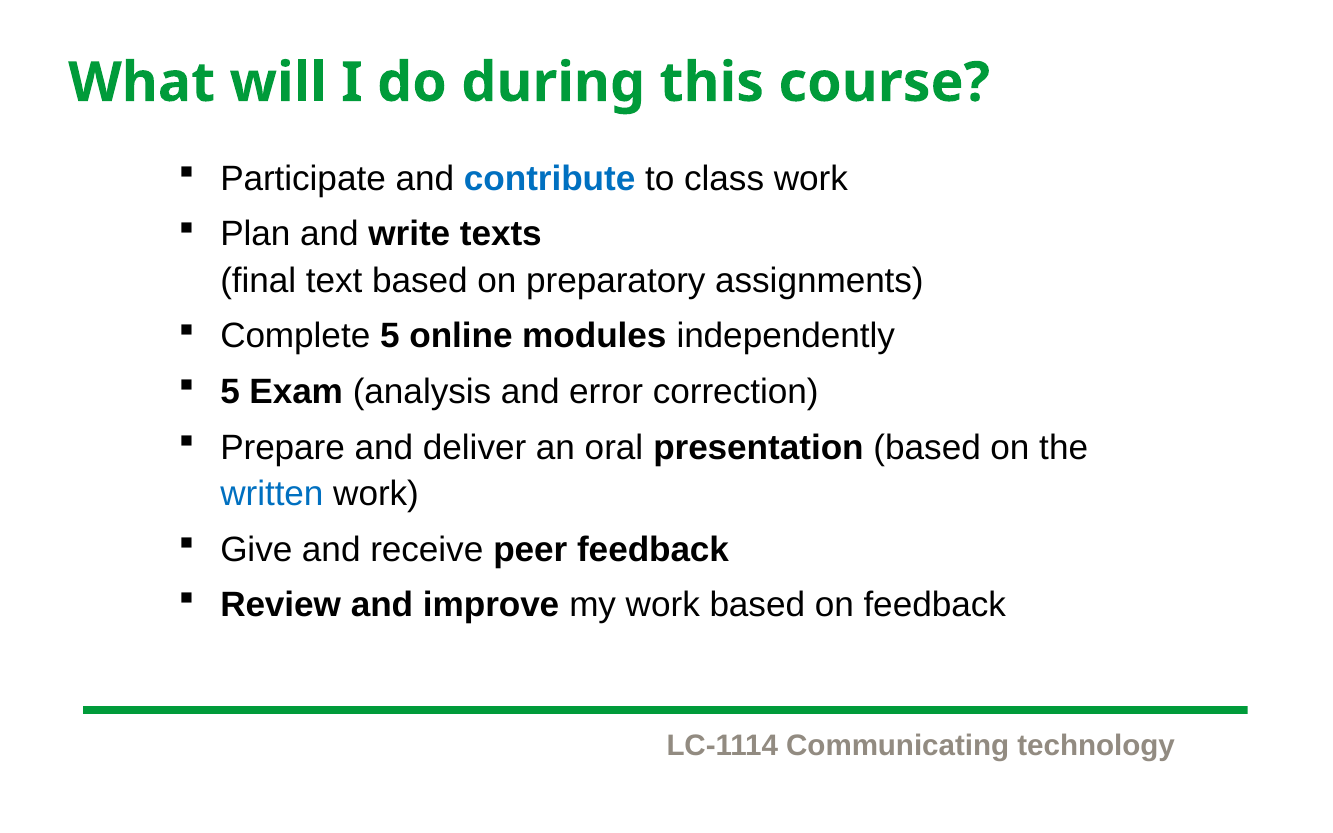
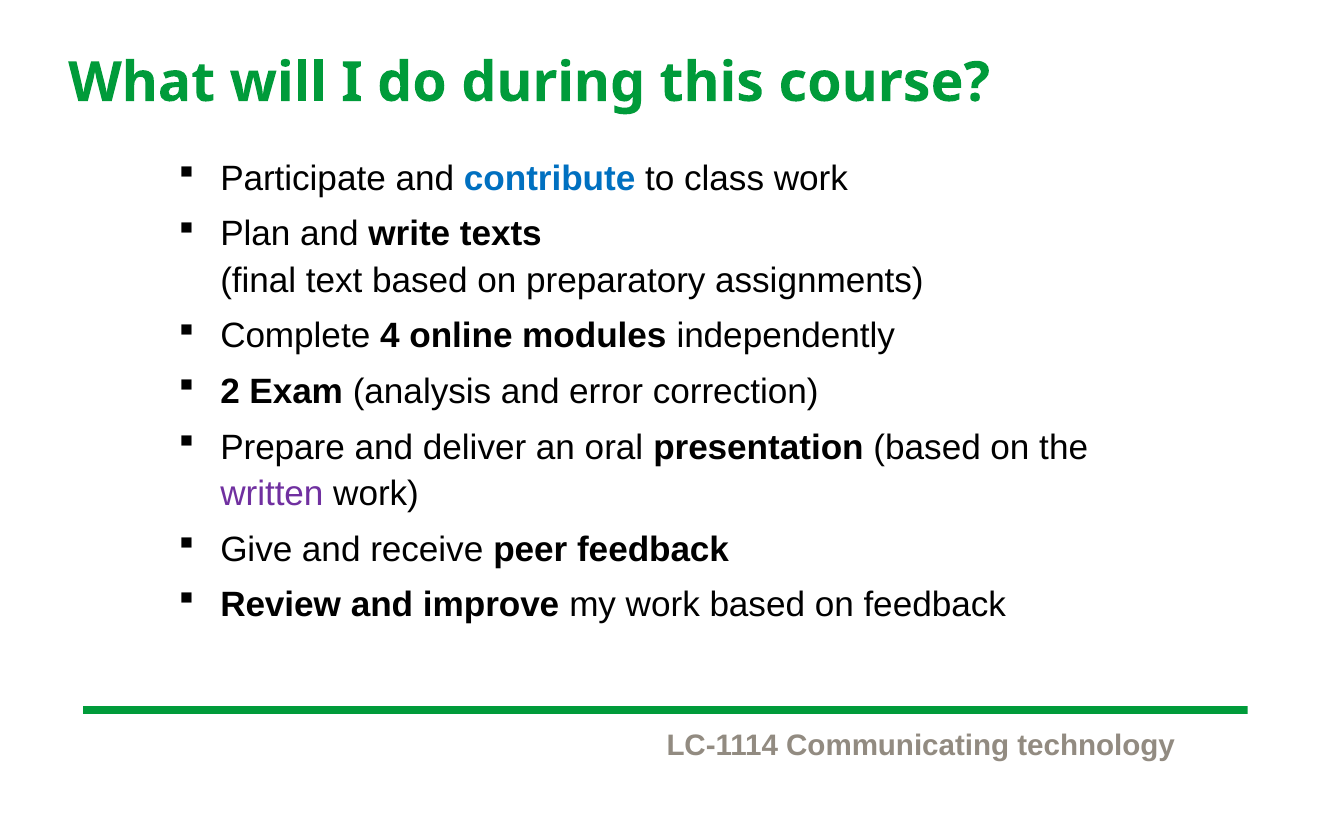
Complete 5: 5 -> 4 (390, 336)
5: 5 -> 2 (230, 392)
written colour: blue -> purple (272, 494)
